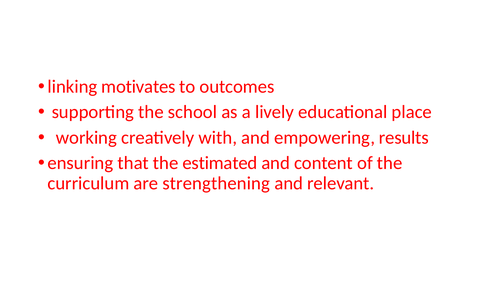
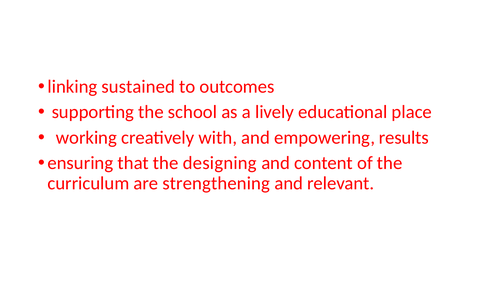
motivates: motivates -> sustained (138, 87)
estimated: estimated -> designing (220, 163)
